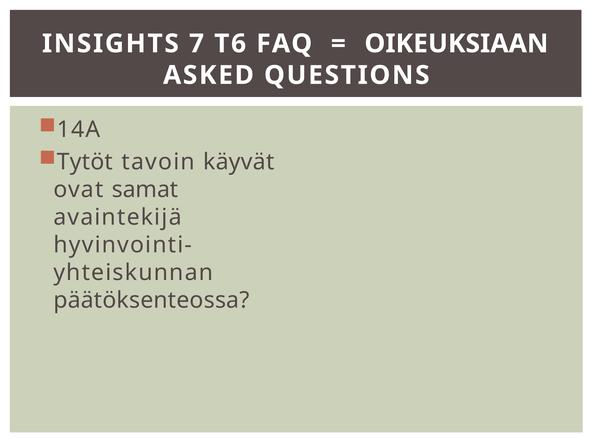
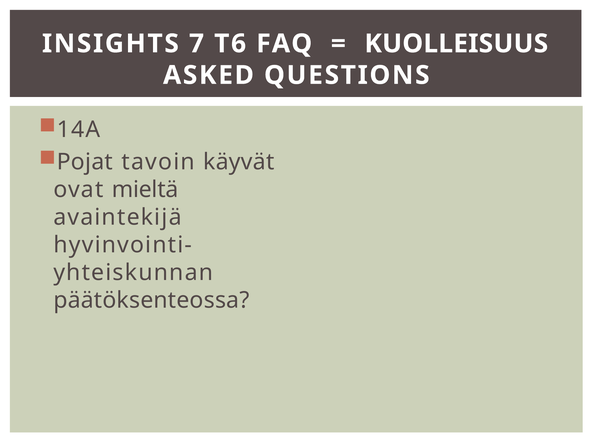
OIKEUKSIAAN: OIKEUKSIAAN -> KUOLLEISUUS (456, 44)
Tytöt: Tytöt -> Pojat (85, 162)
samat: samat -> mieltä (145, 190)
